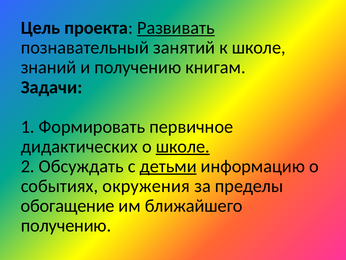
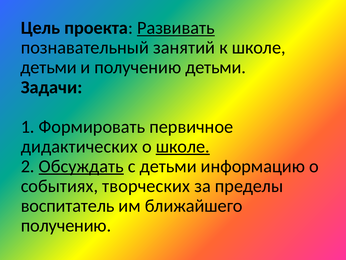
знаний: знаний -> детьми (49, 67)
получению книгам: книгам -> детьми (216, 67)
Обсуждать underline: none -> present (81, 166)
детьми underline: present -> none (168, 166)
окружения: окружения -> творческих (146, 186)
обогащение: обогащение -> воспитатель (68, 205)
